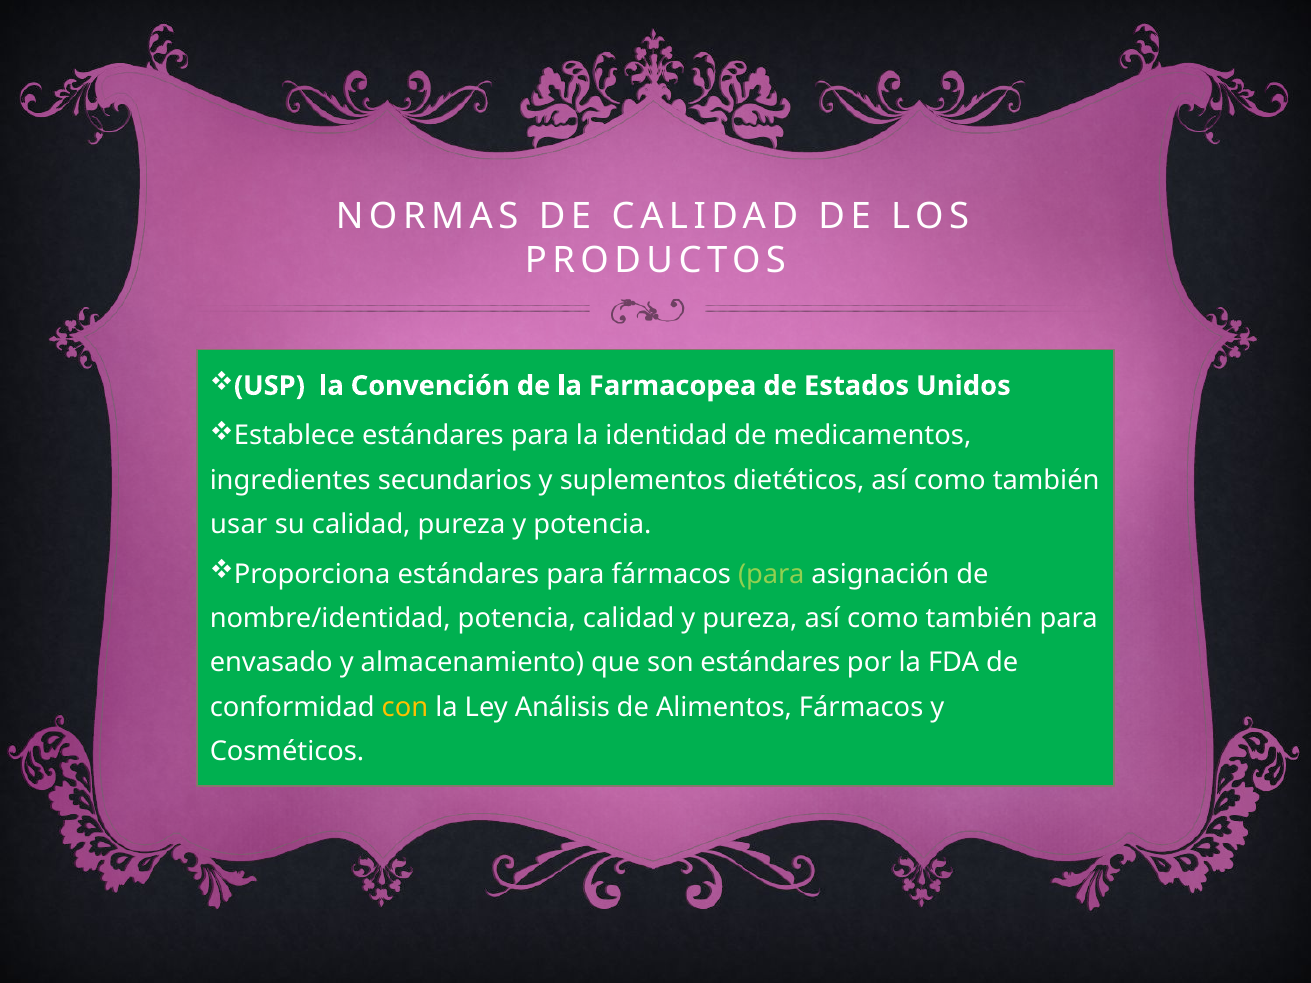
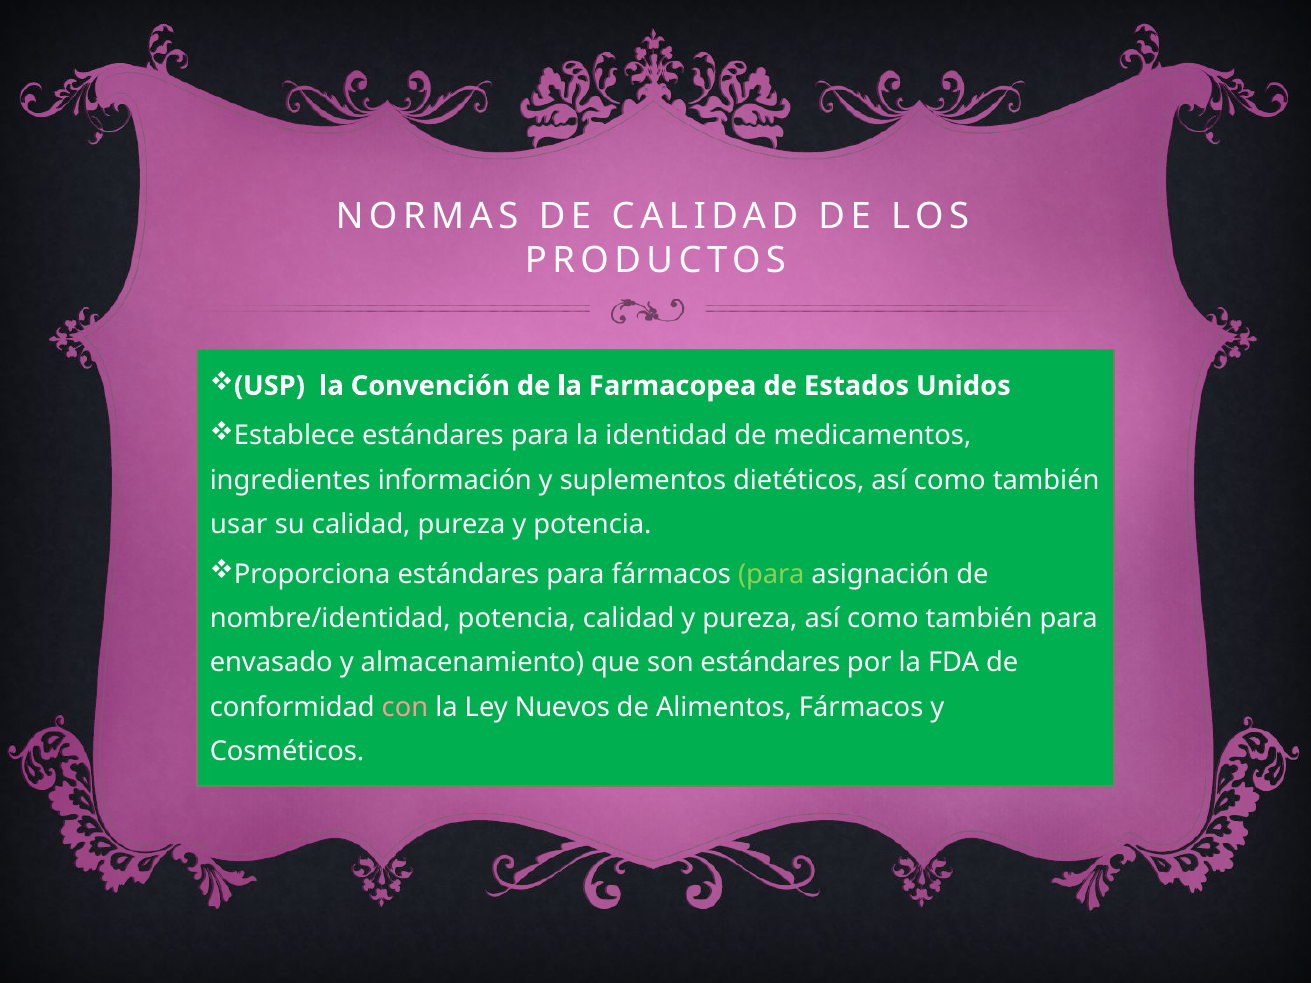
secundarios: secundarios -> información (455, 480)
con colour: yellow -> pink (405, 707)
Análisis: Análisis -> Nuevos (562, 707)
